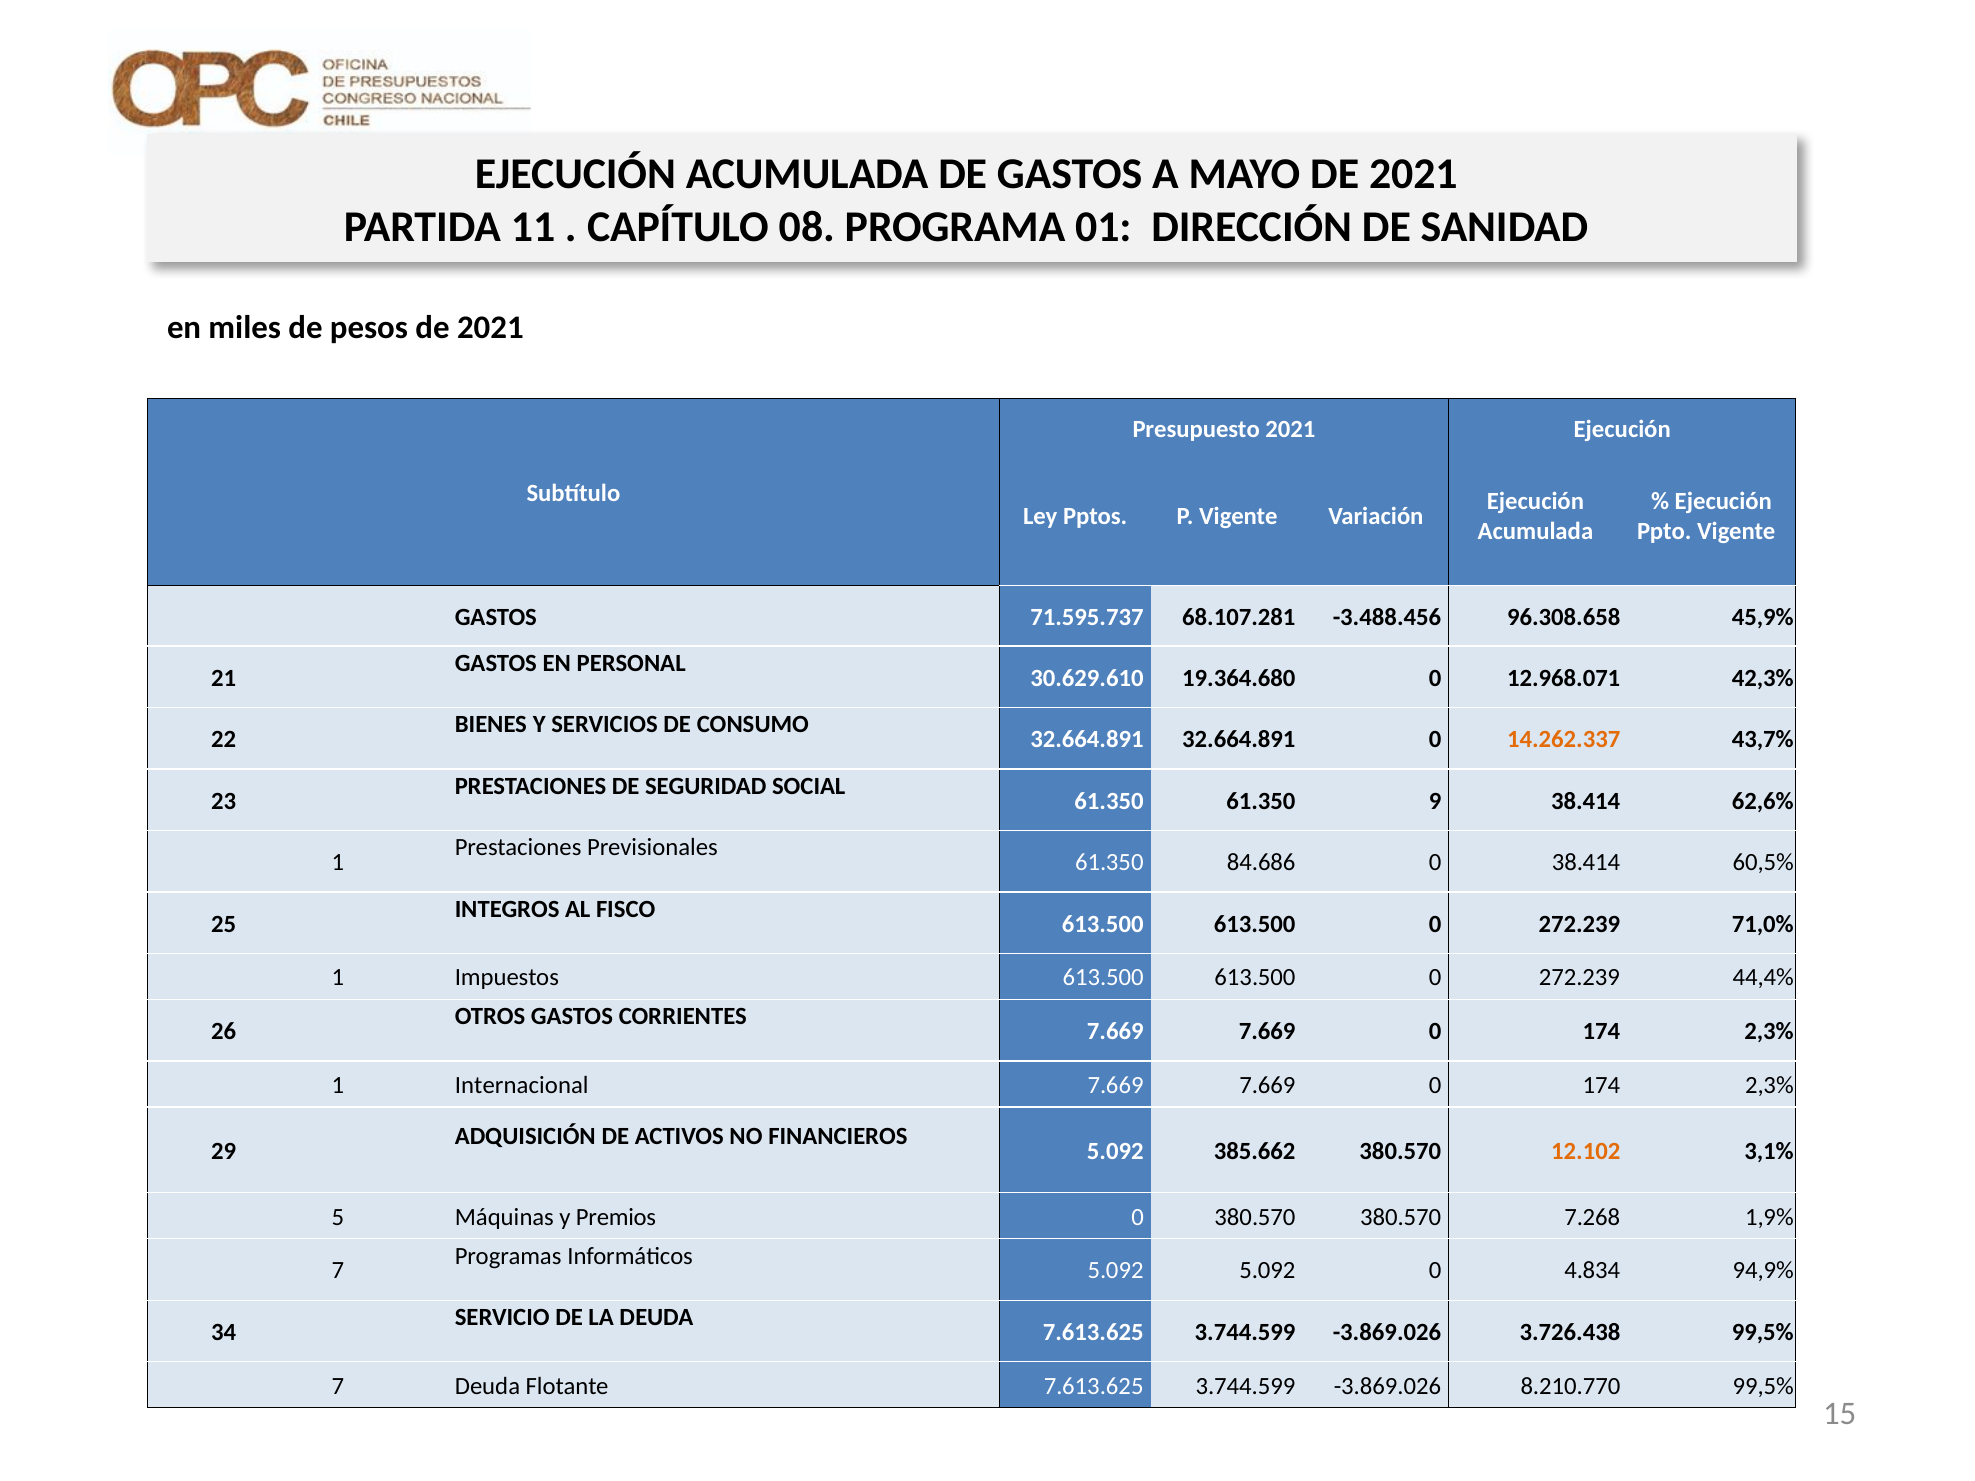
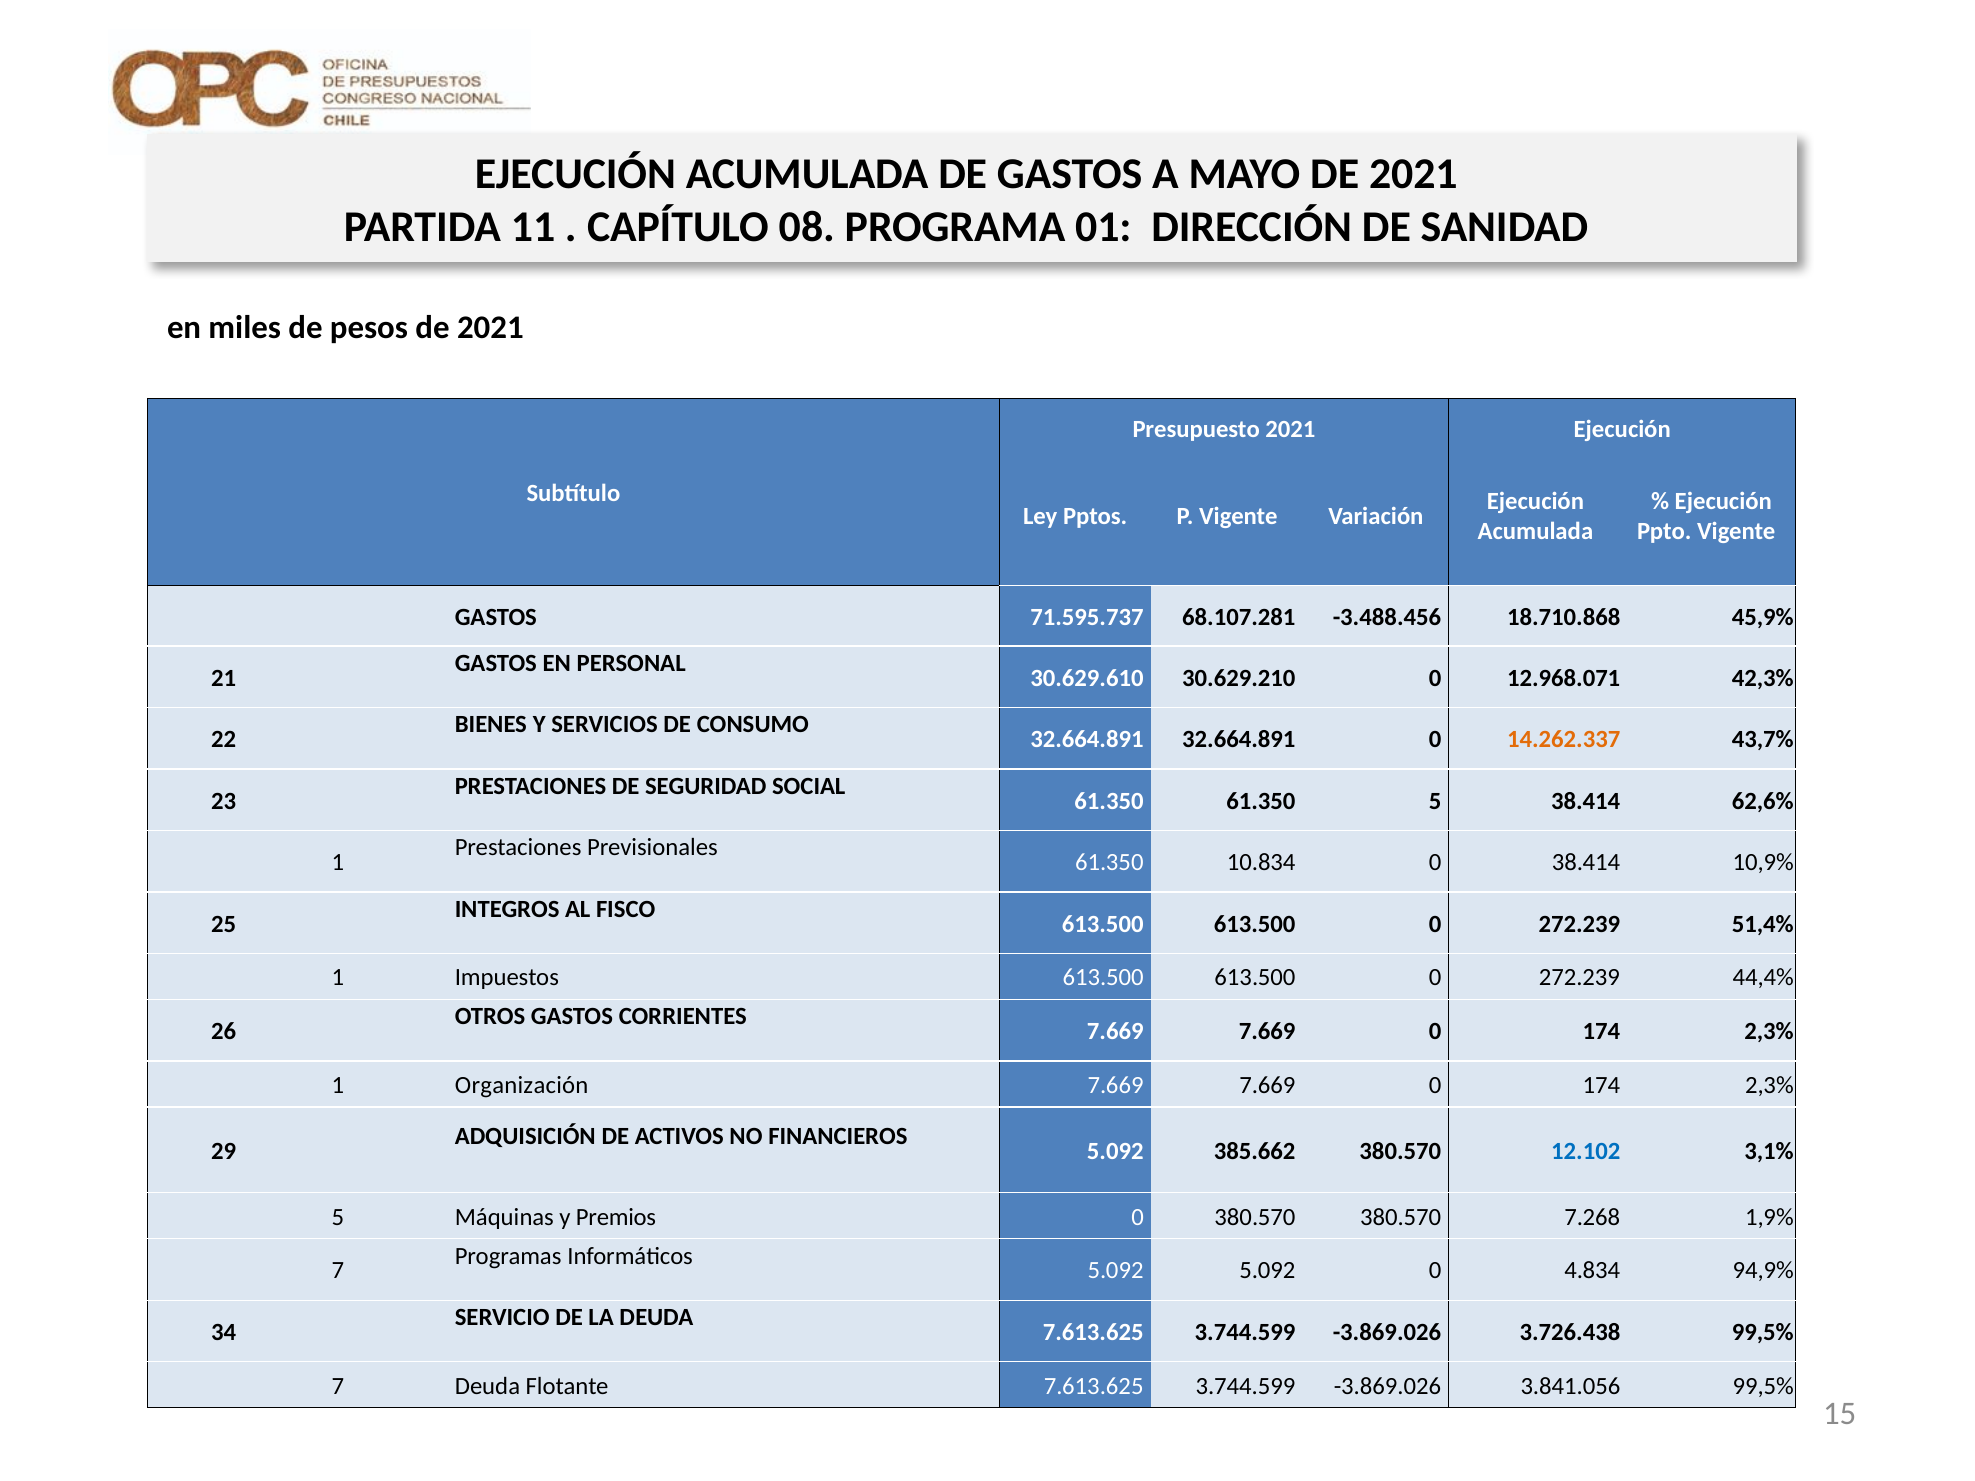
96.308.658: 96.308.658 -> 18.710.868 (1564, 617)
19.364.680: 19.364.680 -> 30.629.210 (1239, 678)
61.350 9: 9 -> 5 (1435, 801)
84.686: 84.686 -> 10.834 (1261, 863)
60,5%: 60,5% -> 10,9% (1763, 863)
71,0%: 71,0% -> 51,4% (1763, 924)
Internacional: Internacional -> Organización (522, 1085)
12.102 colour: orange -> blue (1586, 1151)
8.210.770: 8.210.770 -> 3.841.056 (1570, 1386)
